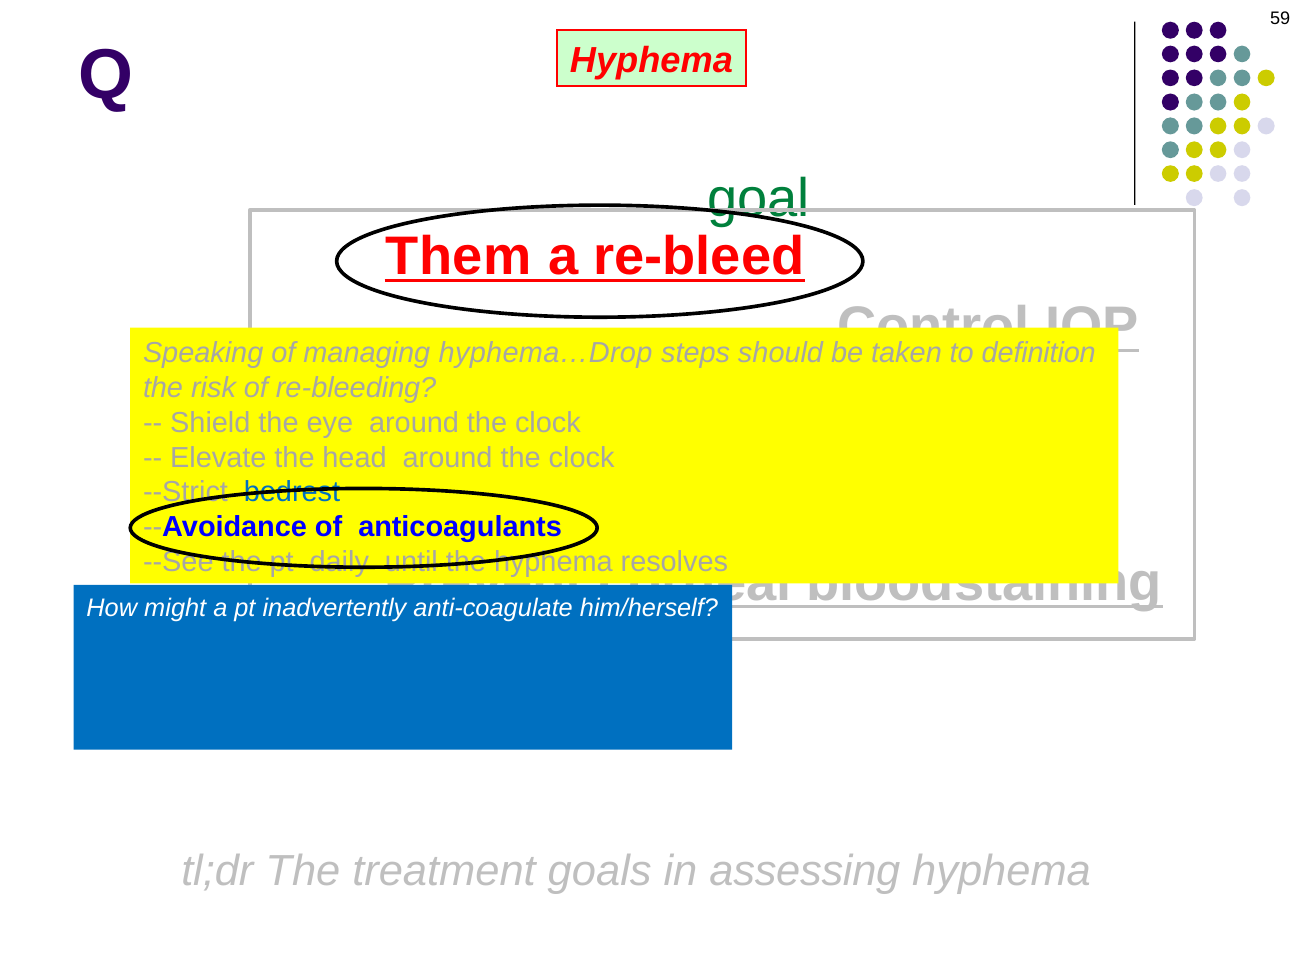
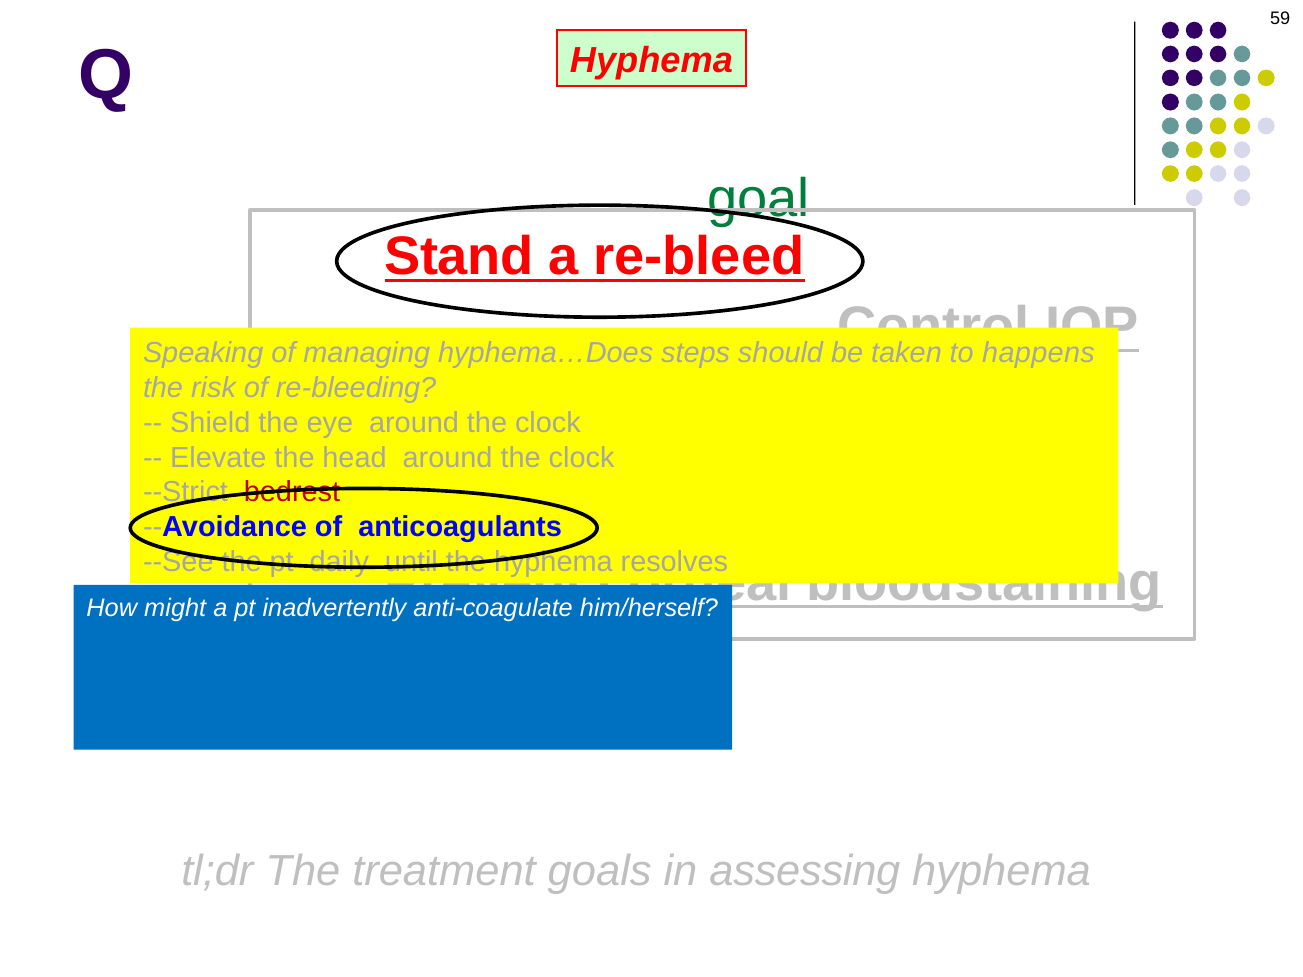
Them: Them -> Stand (459, 257)
hyphema…Drop: hyphema…Drop -> hyphema…Does (546, 353)
definition: definition -> happens (1039, 353)
bedrest colour: blue -> red (292, 492)
